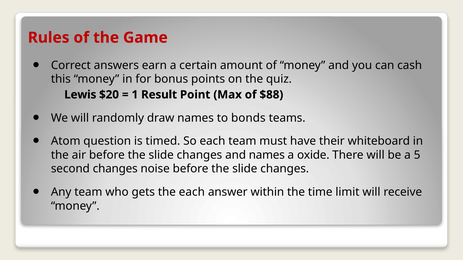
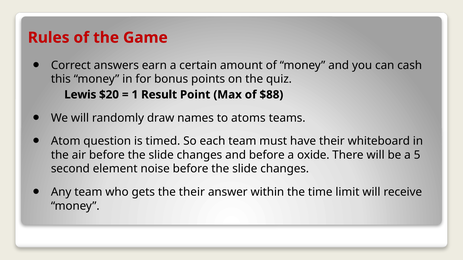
bonds: bonds -> atoms (248, 118)
and names: names -> before (267, 155)
second changes: changes -> element (115, 169)
the each: each -> their (192, 192)
